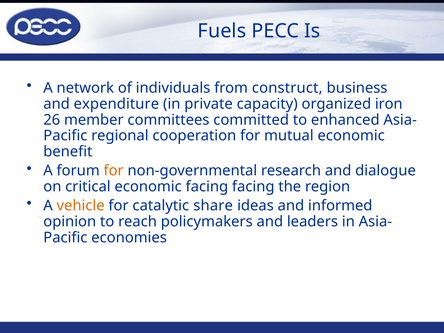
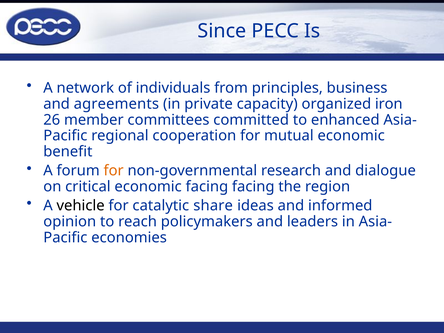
Fuels: Fuels -> Since (222, 31)
construct: construct -> principles (287, 88)
expenditure: expenditure -> agreements (116, 104)
vehicle colour: orange -> black (81, 206)
